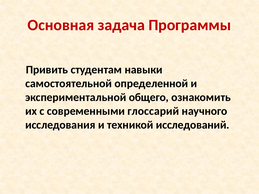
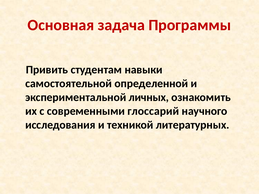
общего: общего -> личных (149, 97)
исследований: исследований -> литературных (193, 125)
